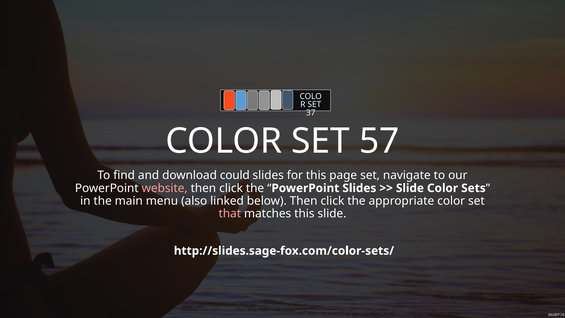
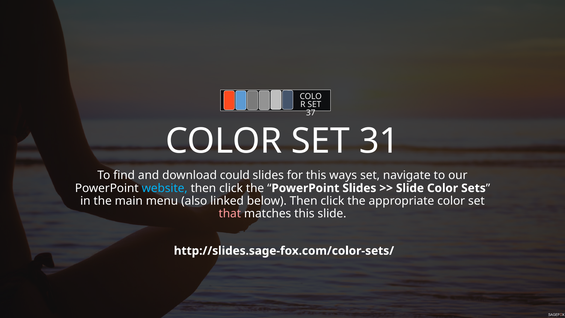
57: 57 -> 31 (379, 141)
page: page -> ways (343, 175)
website colour: pink -> light blue (165, 188)
